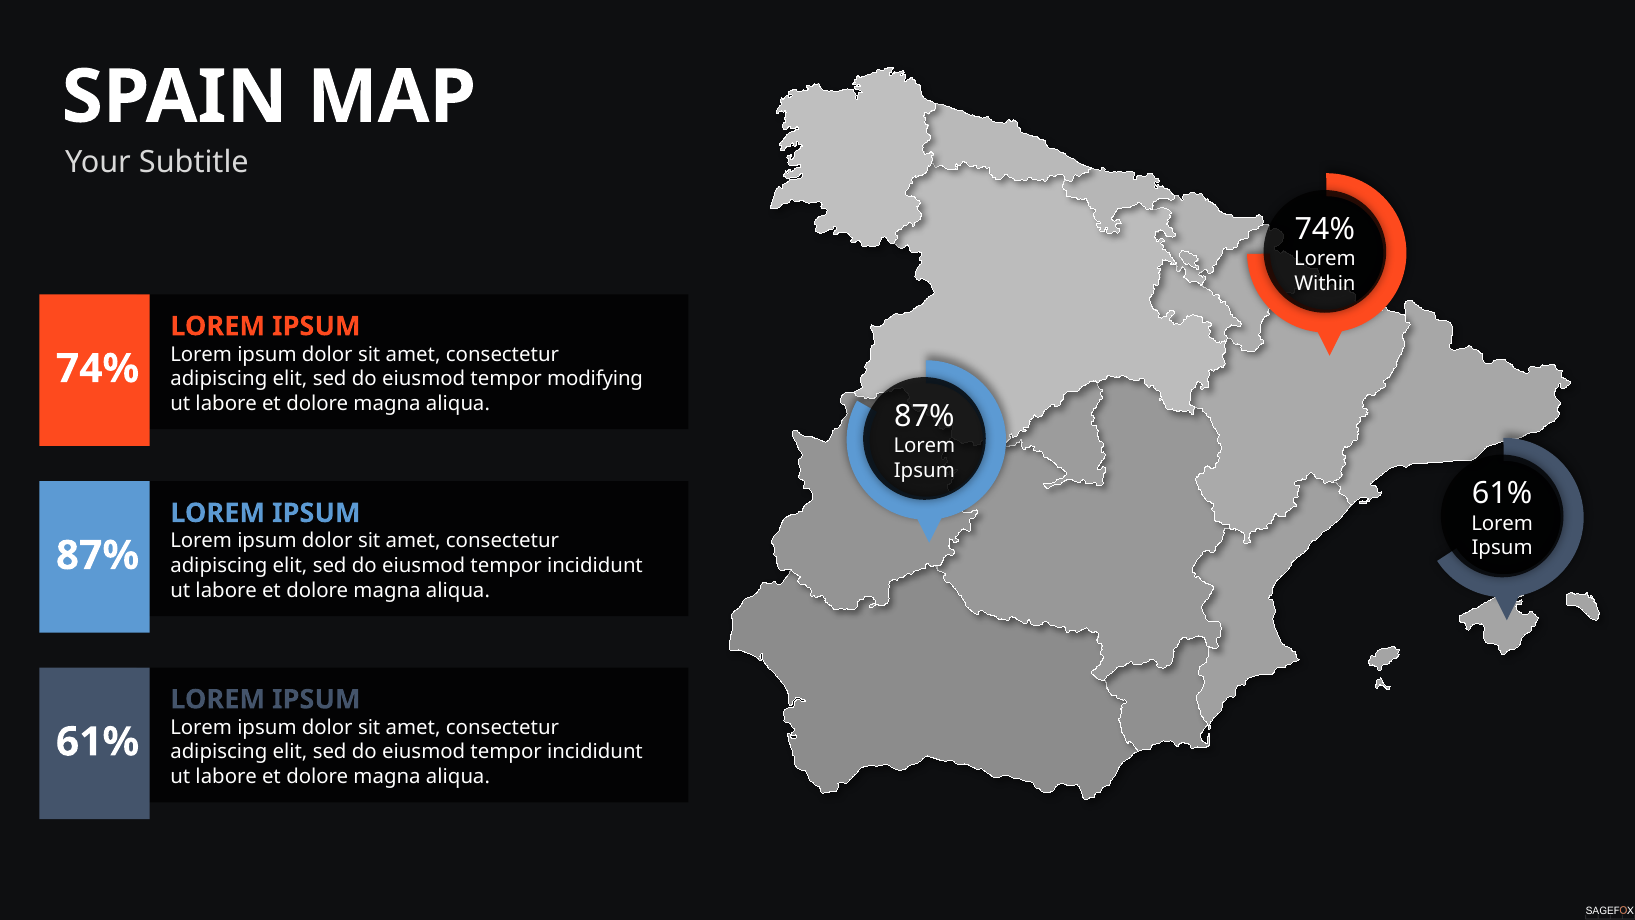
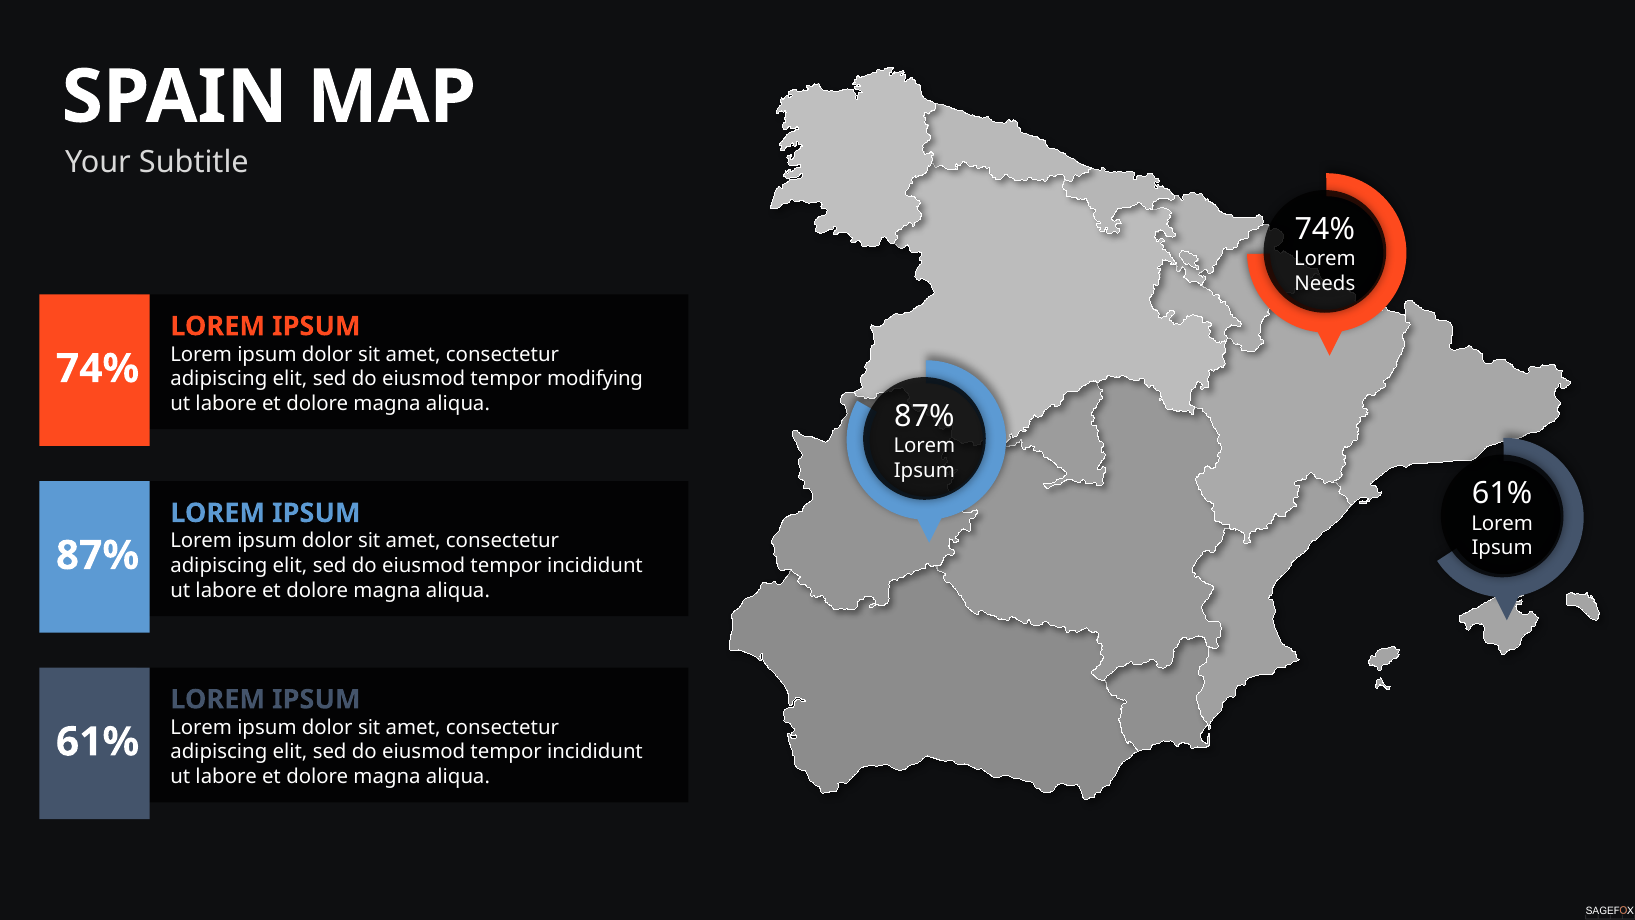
Within: Within -> Needs (1325, 283)
